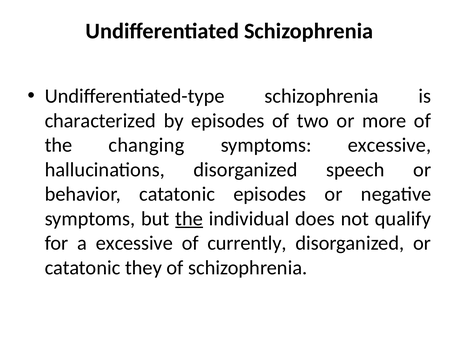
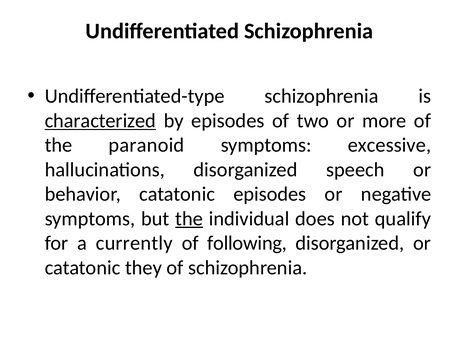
characterized underline: none -> present (100, 121)
changing: changing -> paranoid (146, 145)
a excessive: excessive -> currently (134, 243)
currently: currently -> following (247, 243)
